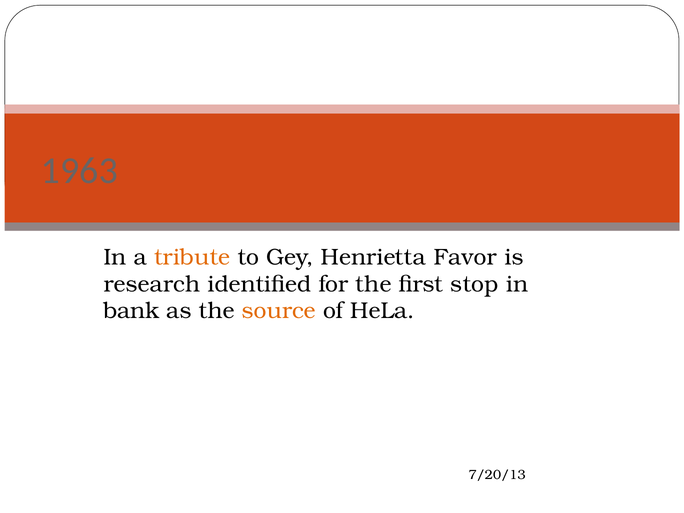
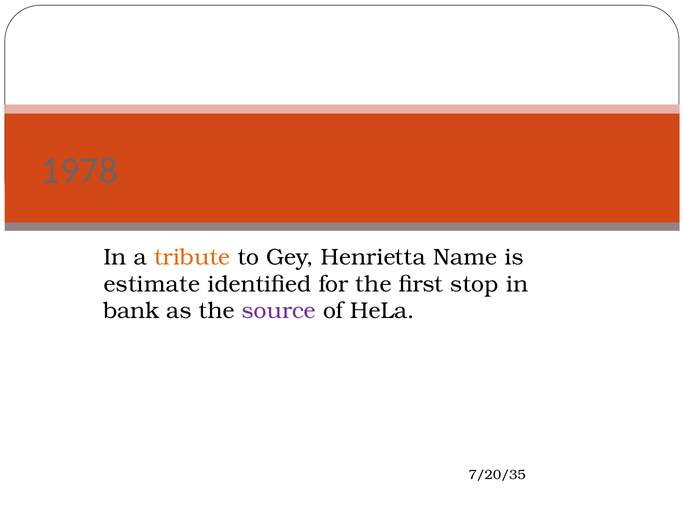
1963: 1963 -> 1978 (79, 171)
Favor: Favor -> Name (465, 257)
research: research -> estimate (152, 284)
source colour: orange -> purple (279, 311)
7/20/13: 7/20/13 -> 7/20/35 (497, 475)
